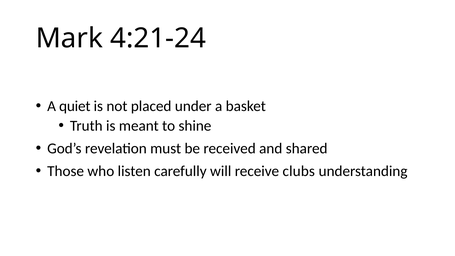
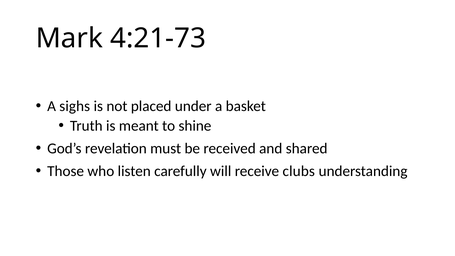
4:21-24: 4:21-24 -> 4:21-73 (158, 38)
quiet: quiet -> sighs (75, 106)
